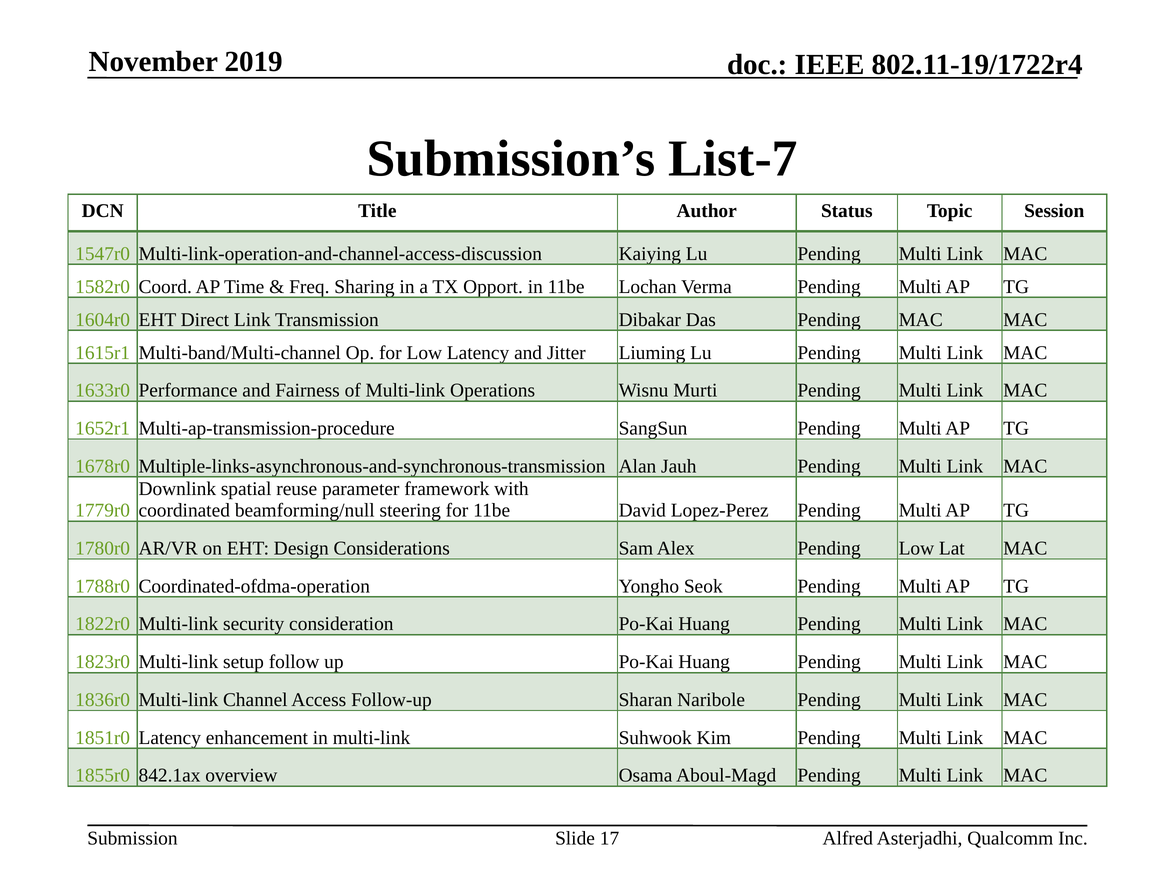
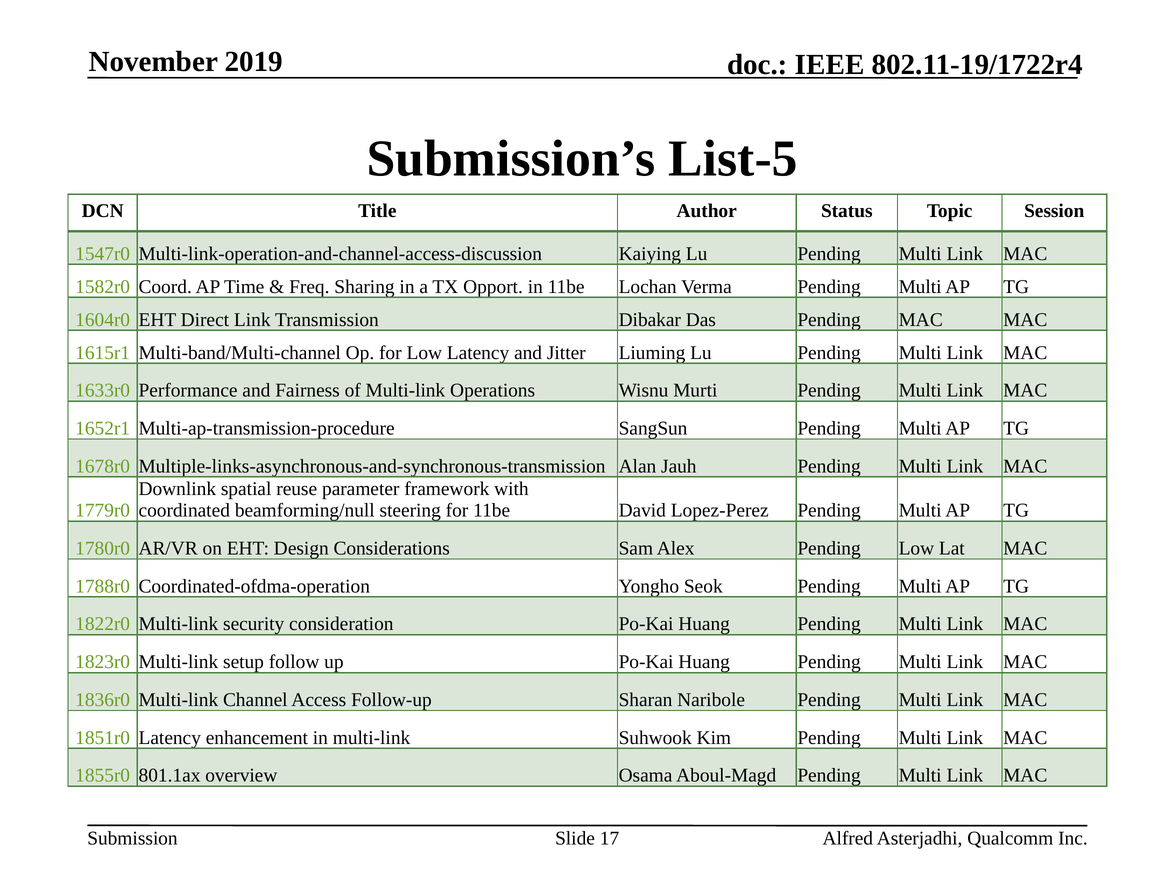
List-7: List-7 -> List-5 (733, 159)
842.1ax: 842.1ax -> 801.1ax (170, 775)
